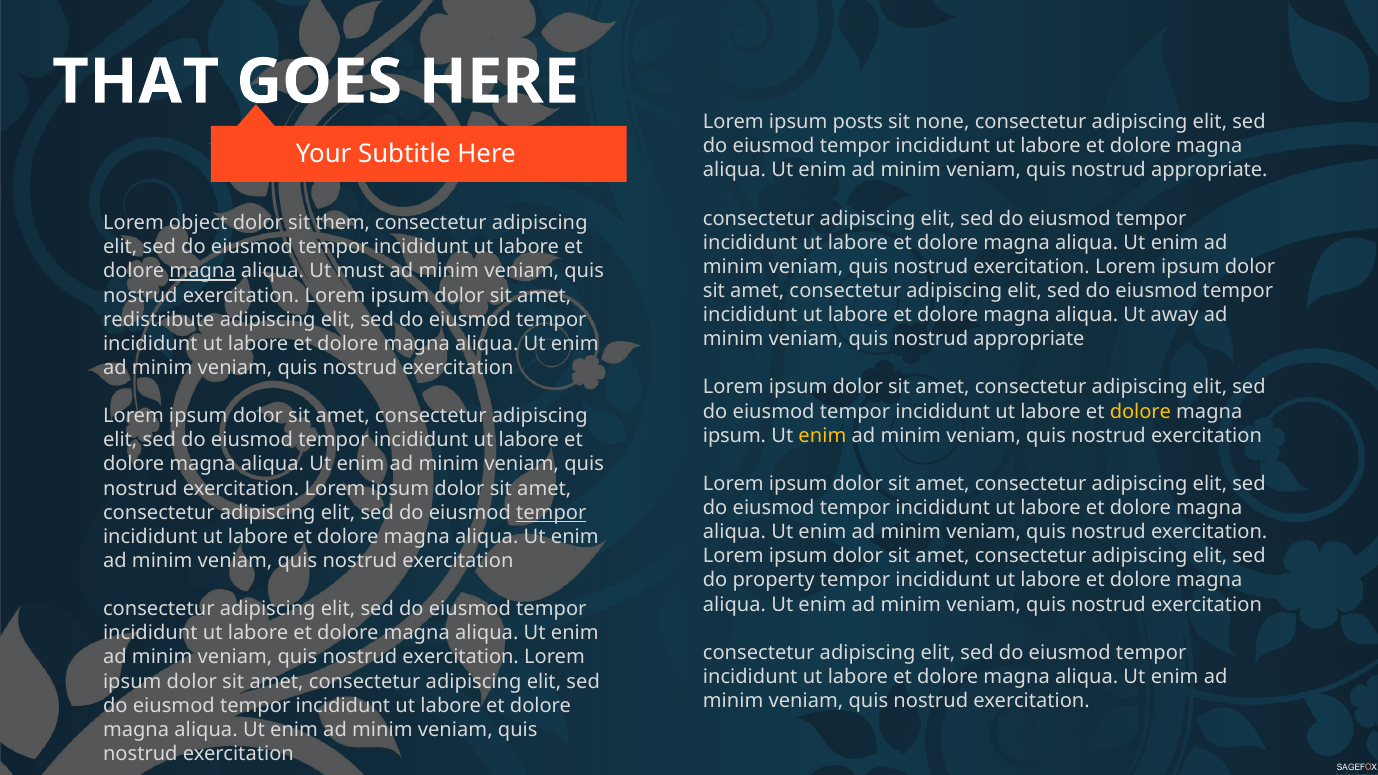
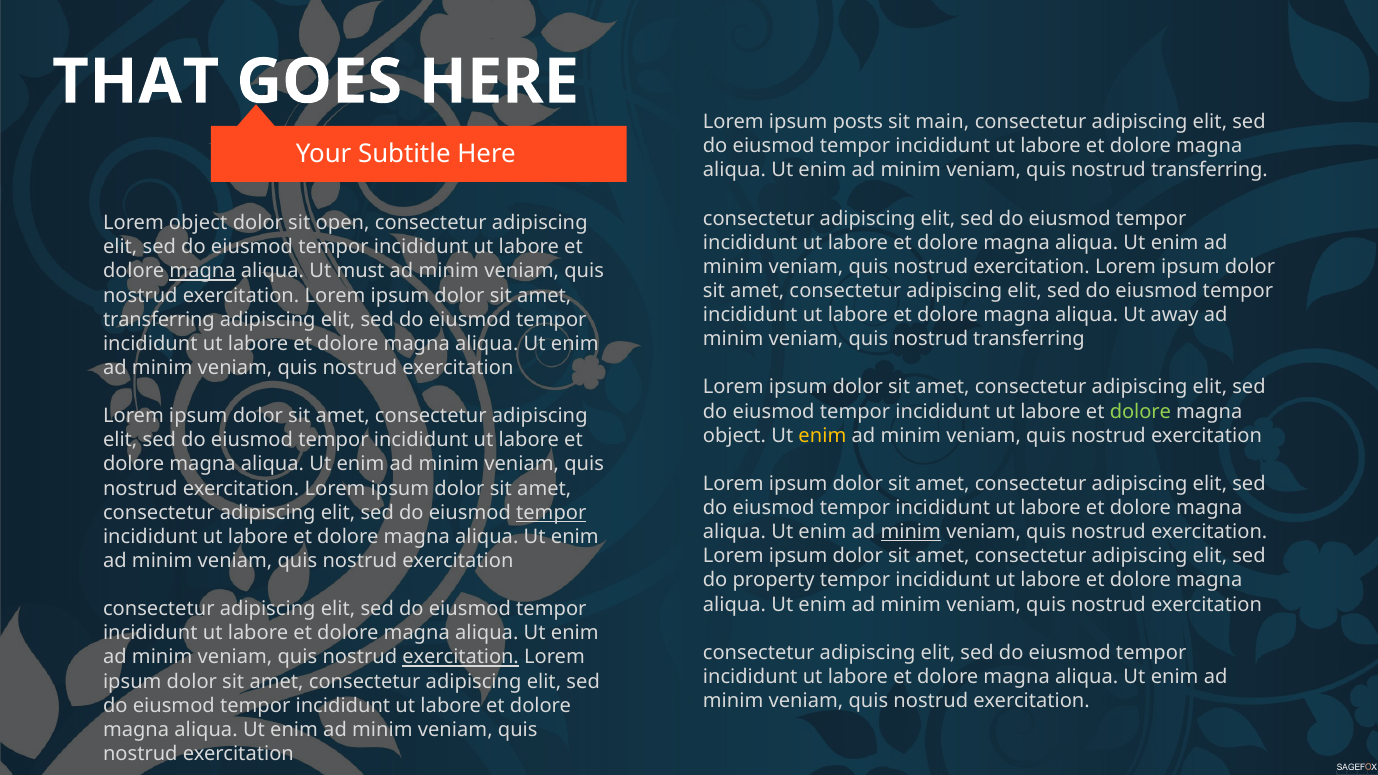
none: none -> main (942, 122)
appropriate: appropriate -> transferring (1209, 170)
them: them -> open (343, 223)
redistribute: redistribute -> transferring (159, 320)
appropriate: appropriate -> transferring (1029, 339)
dolore colour: yellow -> light green (1140, 412)
ipsum: ipsum -> object (734, 436)
minim underline: none -> present (911, 532)
exercitation underline: none -> present (461, 657)
